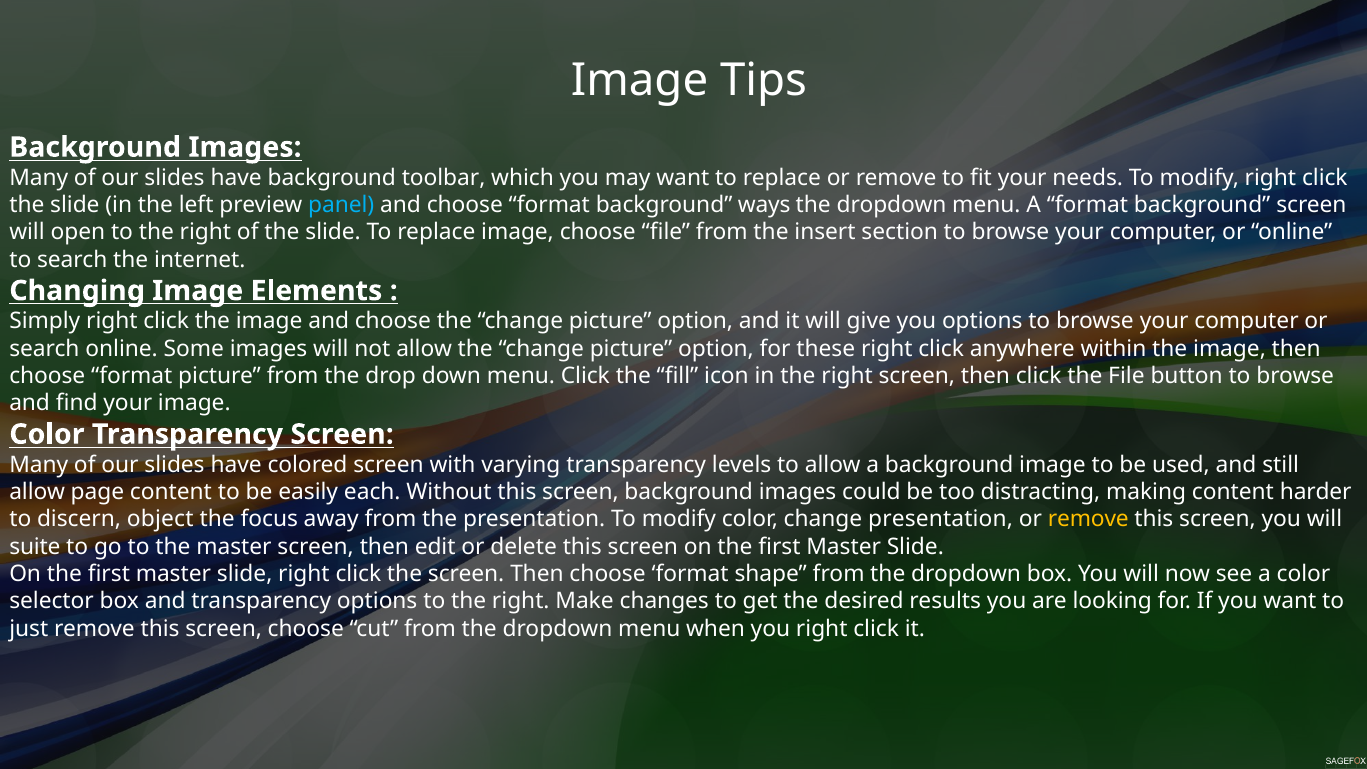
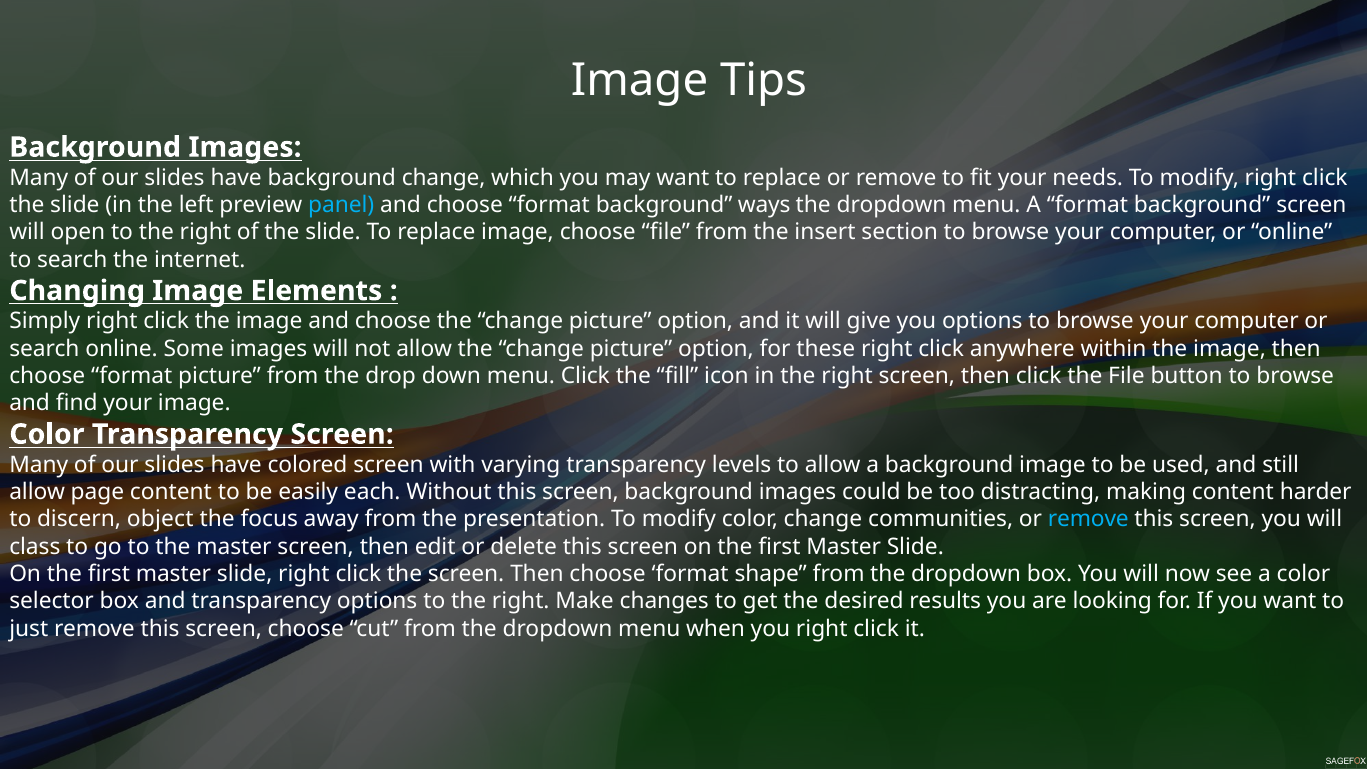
background toolbar: toolbar -> change (444, 178)
change presentation: presentation -> communities (941, 519)
remove colour: yellow -> light blue (1088, 519)
suite: suite -> class (35, 547)
